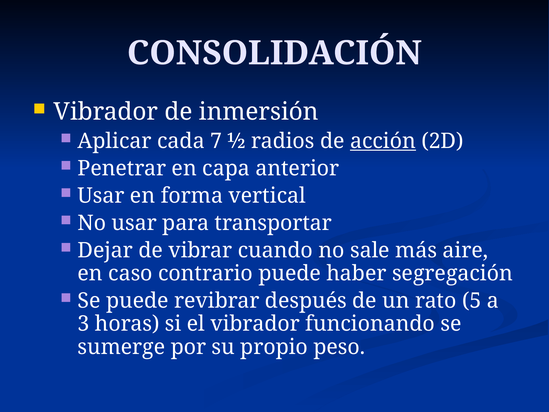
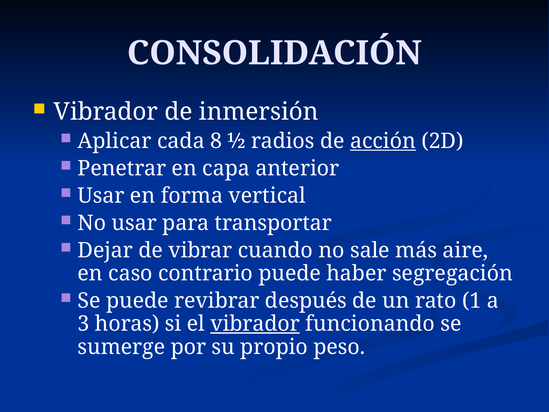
7: 7 -> 8 (216, 141)
5: 5 -> 1 (472, 301)
vibrador underline: none -> present (255, 324)
